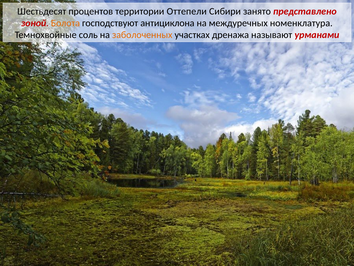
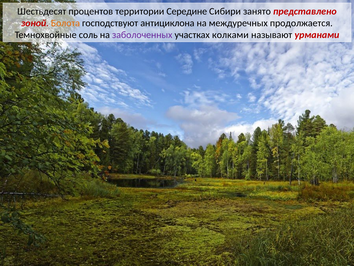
Оттепели: Оттепели -> Середине (187, 11)
номенклатура: номенклатура -> продолжается (301, 23)
заболоченных colour: orange -> purple (142, 35)
дренажа: дренажа -> колками (230, 35)
